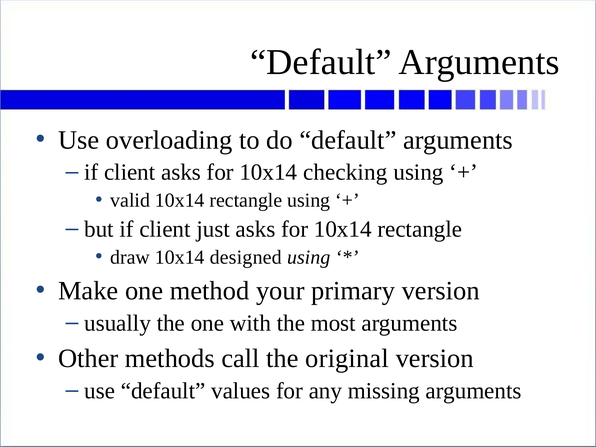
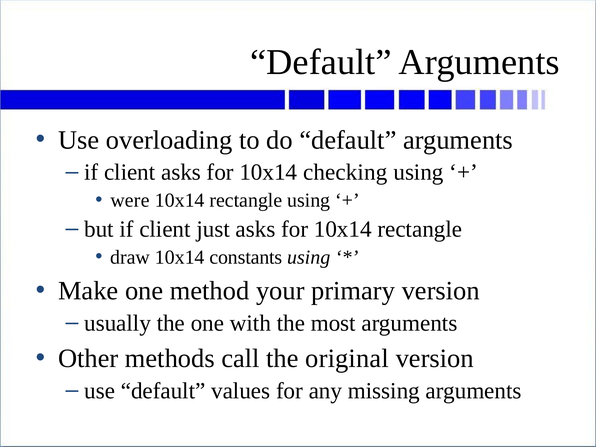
valid: valid -> were (130, 200)
designed: designed -> constants (246, 257)
